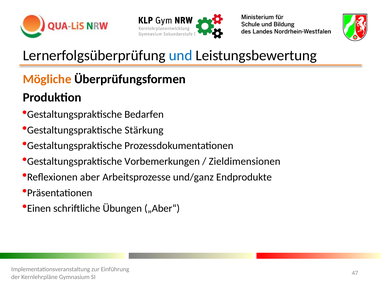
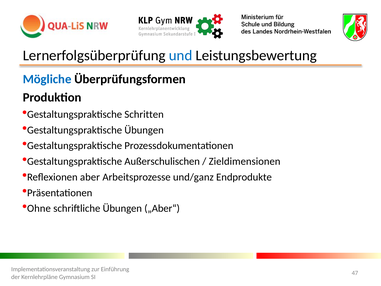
Mögliche colour: orange -> blue (47, 79)
Bedarfen: Bedarfen -> Schritten (144, 114)
Gestaltungspraktische Stärkung: Stärkung -> Übungen (144, 130)
Vorbemerkungen: Vorbemerkungen -> Außerschulischen (162, 161)
Einen: Einen -> Ohne (39, 208)
